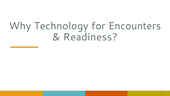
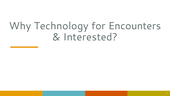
Readiness: Readiness -> Interested (90, 37)
